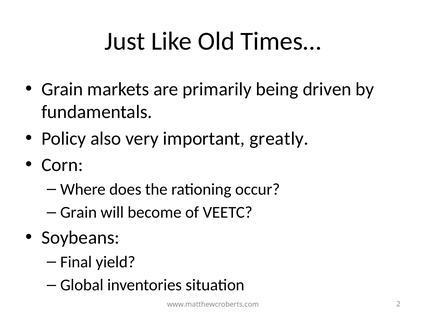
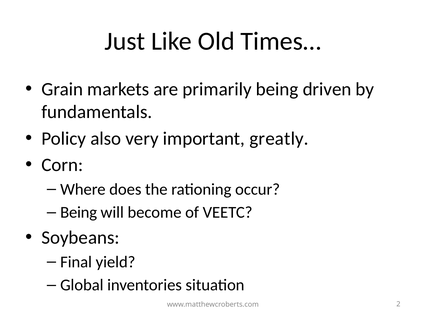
Grain: Grain -> Being (79, 213)
